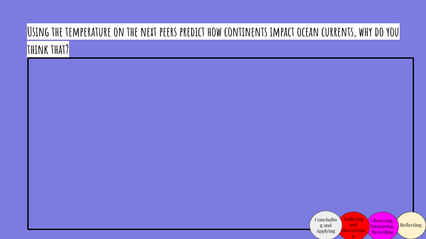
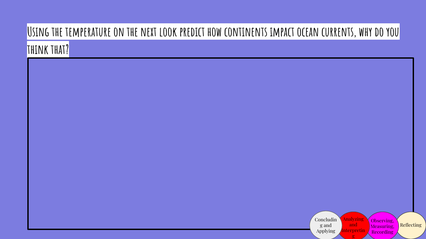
peers: peers -> look (168, 32)
